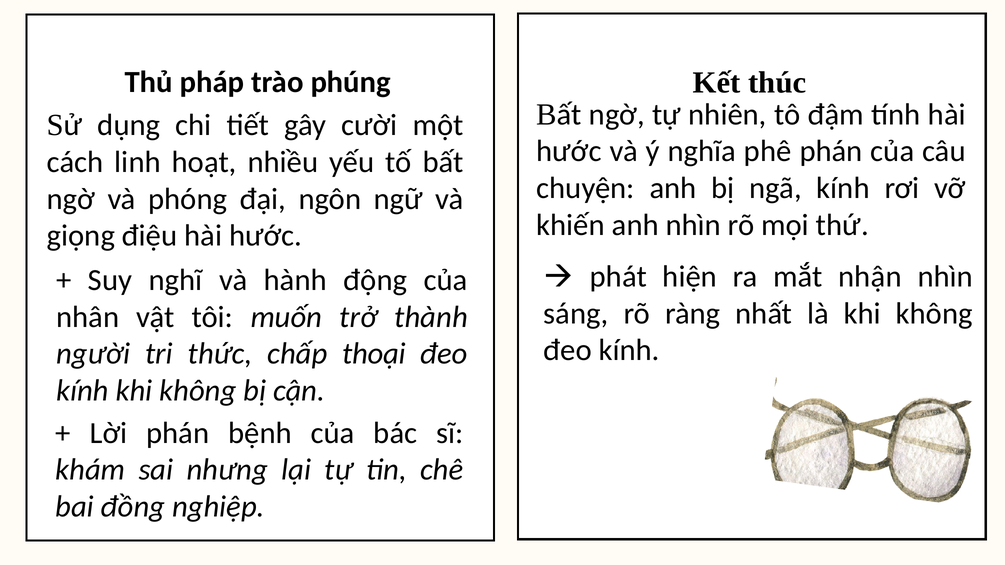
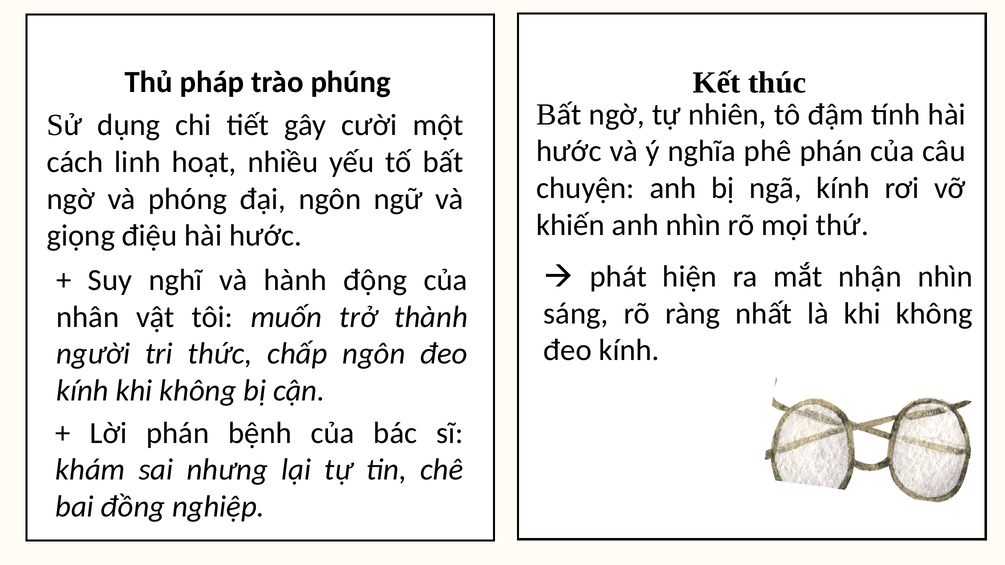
chấp thoại: thoại -> ngôn (374, 354)
